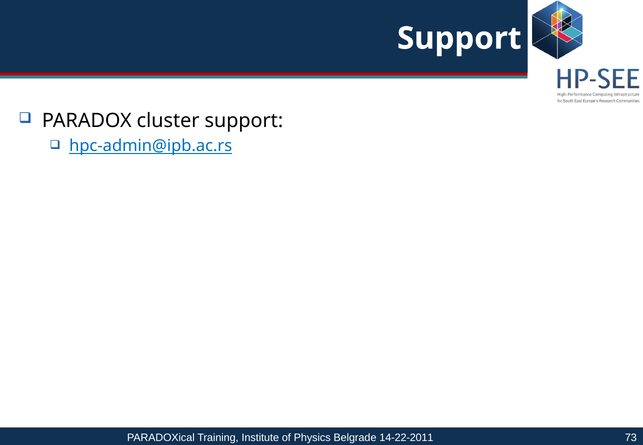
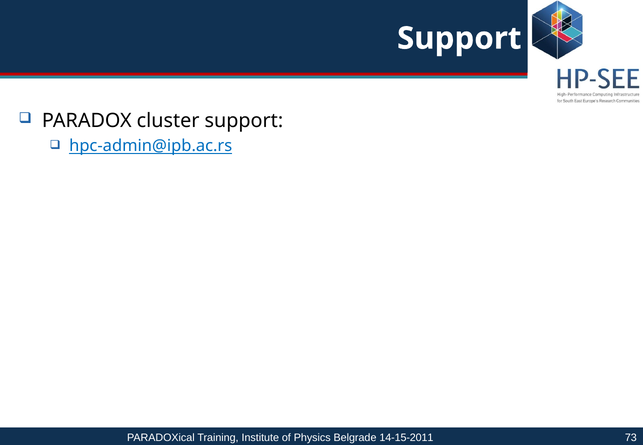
14-22-2011: 14-22-2011 -> 14-15-2011 (406, 438)
